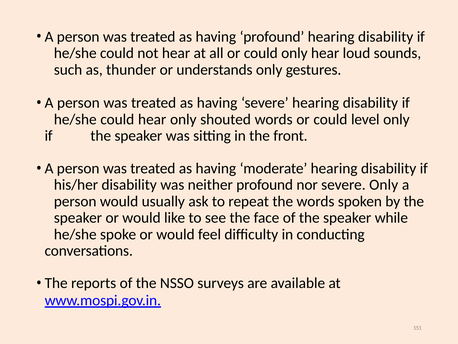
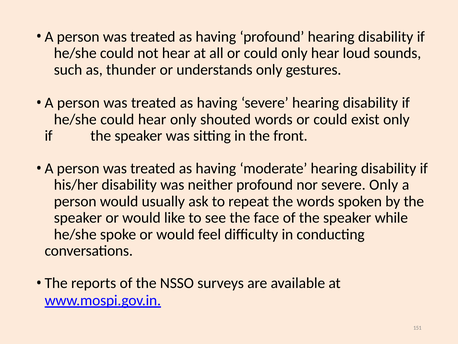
level: level -> exist (365, 119)
